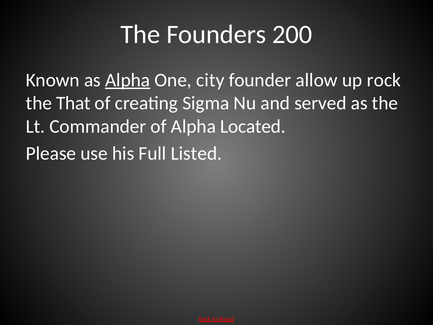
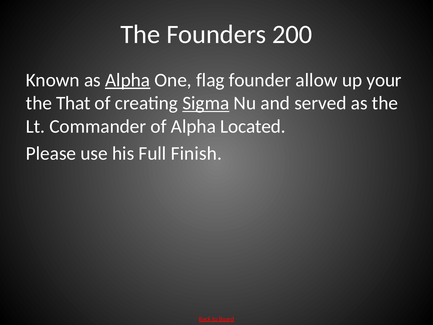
city: city -> flag (210, 80)
rock: rock -> your (384, 80)
Sigma underline: none -> present (206, 103)
Listed: Listed -> Finish (196, 153)
